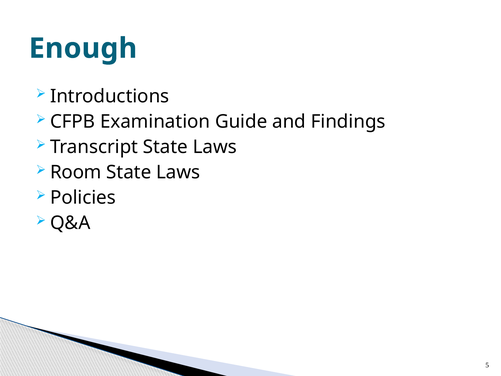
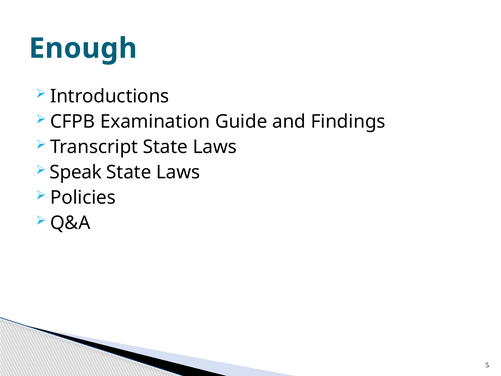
Room: Room -> Speak (76, 172)
